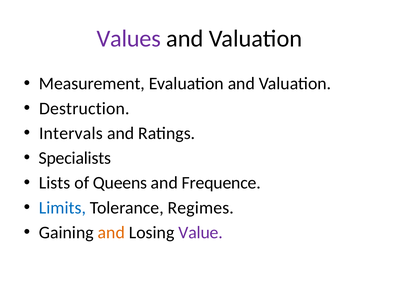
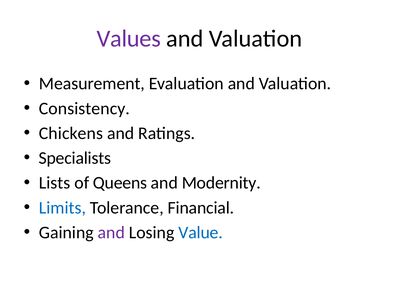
Destruction: Destruction -> Consistency (84, 109)
Intervals: Intervals -> Chickens (71, 133)
Frequence: Frequence -> Modernity (221, 183)
Regimes: Regimes -> Financial (201, 208)
and colour: orange -> purple (111, 233)
Value colour: purple -> blue (201, 233)
